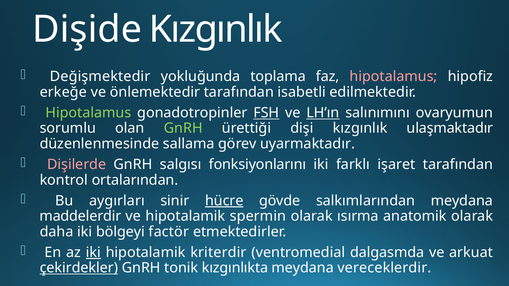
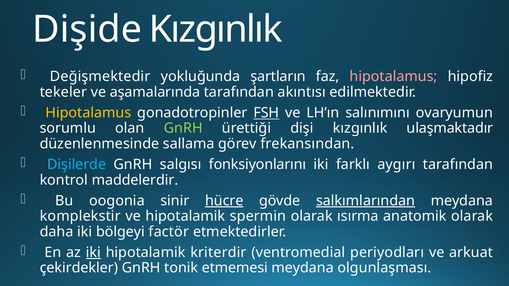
toplama: toplama -> şartların (278, 77)
erkeğe: erkeğe -> tekeler (63, 92)
önlemektedir: önlemektedir -> aşamalarında (155, 92)
isabetli: isabetli -> akıntısı (302, 92)
Hipotalamus colour: light green -> yellow (88, 113)
LH’ın underline: present -> none (323, 113)
uyarmaktadır: uyarmaktadır -> frekansından (307, 144)
Dişilerde colour: pink -> light blue (77, 165)
işaret: işaret -> aygırı (396, 165)
ortalarından: ortalarından -> maddelerdir (135, 180)
aygırları: aygırları -> oogonia (117, 201)
salkımlarından underline: none -> present (366, 201)
maddelerdir: maddelerdir -> komplekstir (80, 216)
dalgasmda: dalgasmda -> periyodları (387, 253)
çekirdekler underline: present -> none (79, 268)
kızgınlıkta: kızgınlıkta -> etmemesi (235, 268)
vereceklerdir: vereceklerdir -> olgunlaşması (384, 268)
